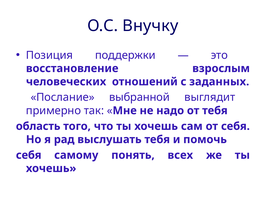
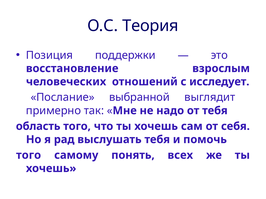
Внучку: Внучку -> Теория (150, 26)
заданных: заданных -> исследует (219, 82)
себя: себя -> того (29, 156)
